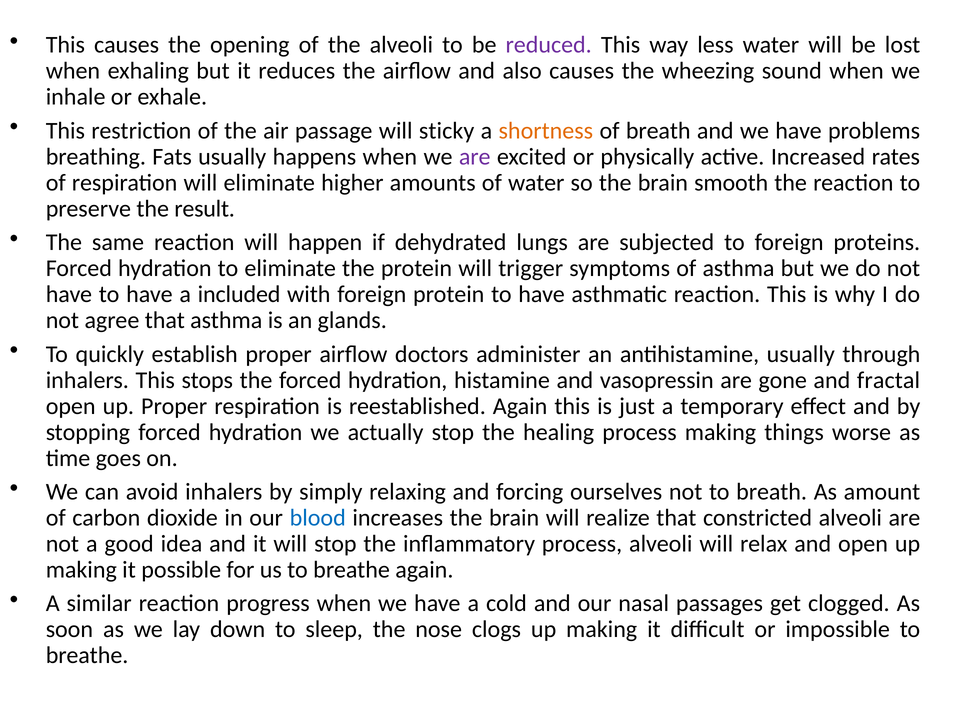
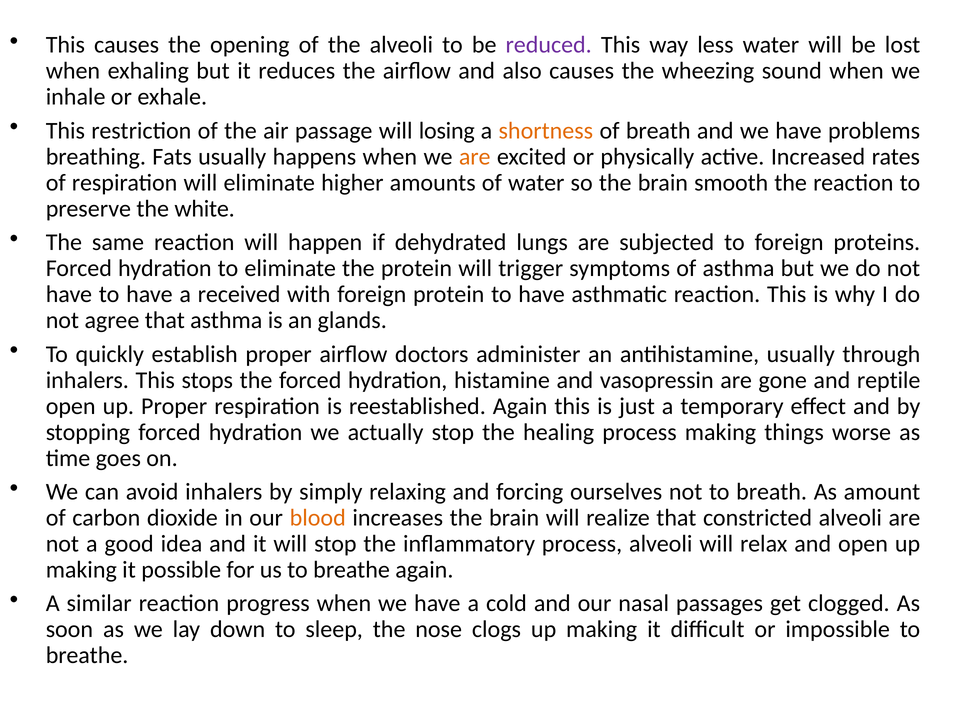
sticky: sticky -> losing (447, 131)
are colour: purple -> orange (475, 157)
result: result -> white (205, 209)
included: included -> received (239, 294)
fractal: fractal -> reptile (889, 380)
blood colour: blue -> orange (318, 518)
